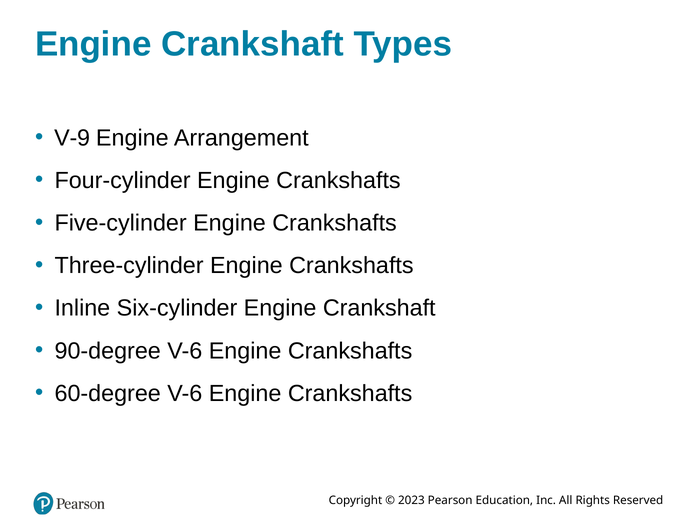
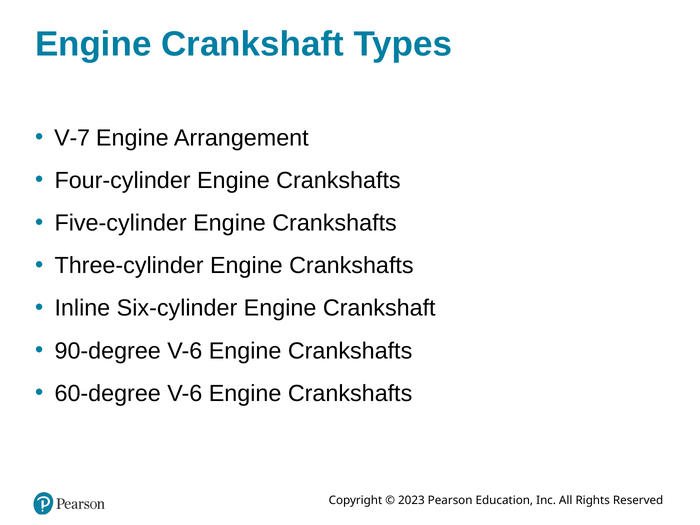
V-9: V-9 -> V-7 (72, 138)
